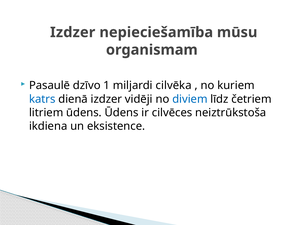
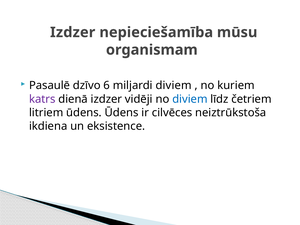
1: 1 -> 6 (107, 86)
miljardi cilvēka: cilvēka -> diviem (174, 86)
katrs colour: blue -> purple (42, 99)
